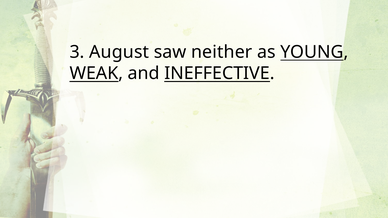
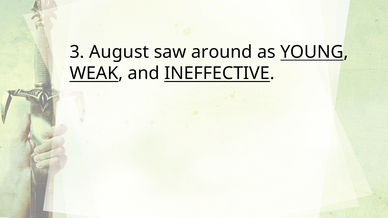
neither: neither -> around (222, 52)
